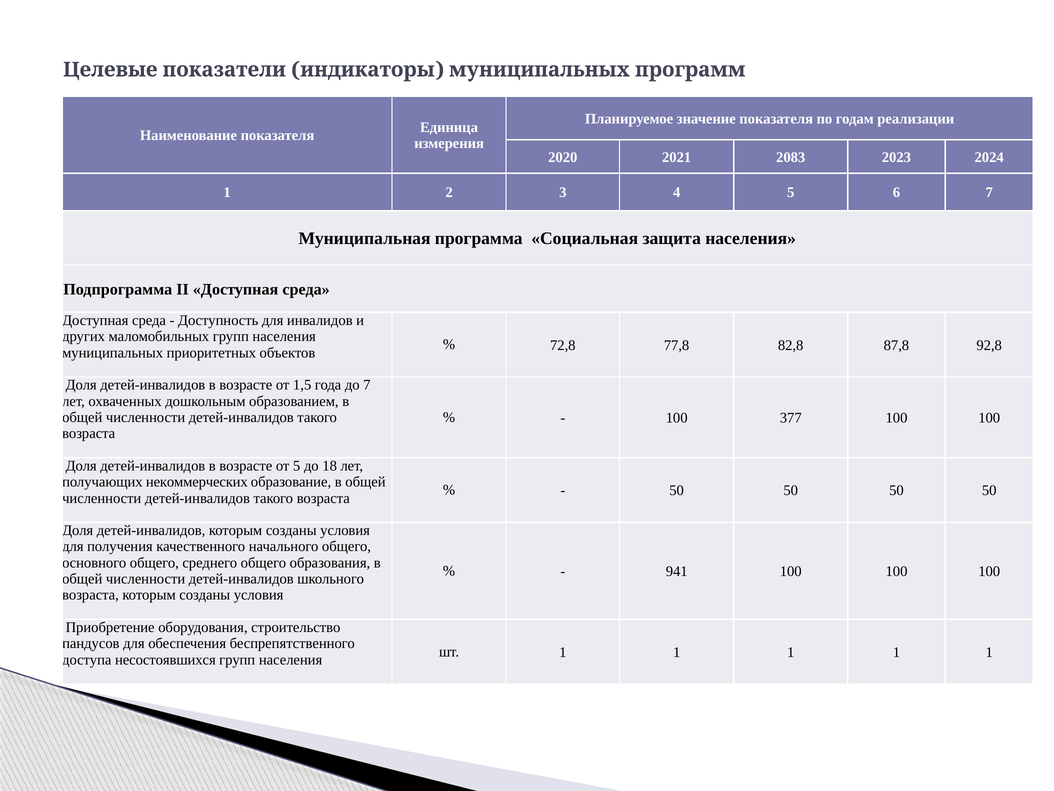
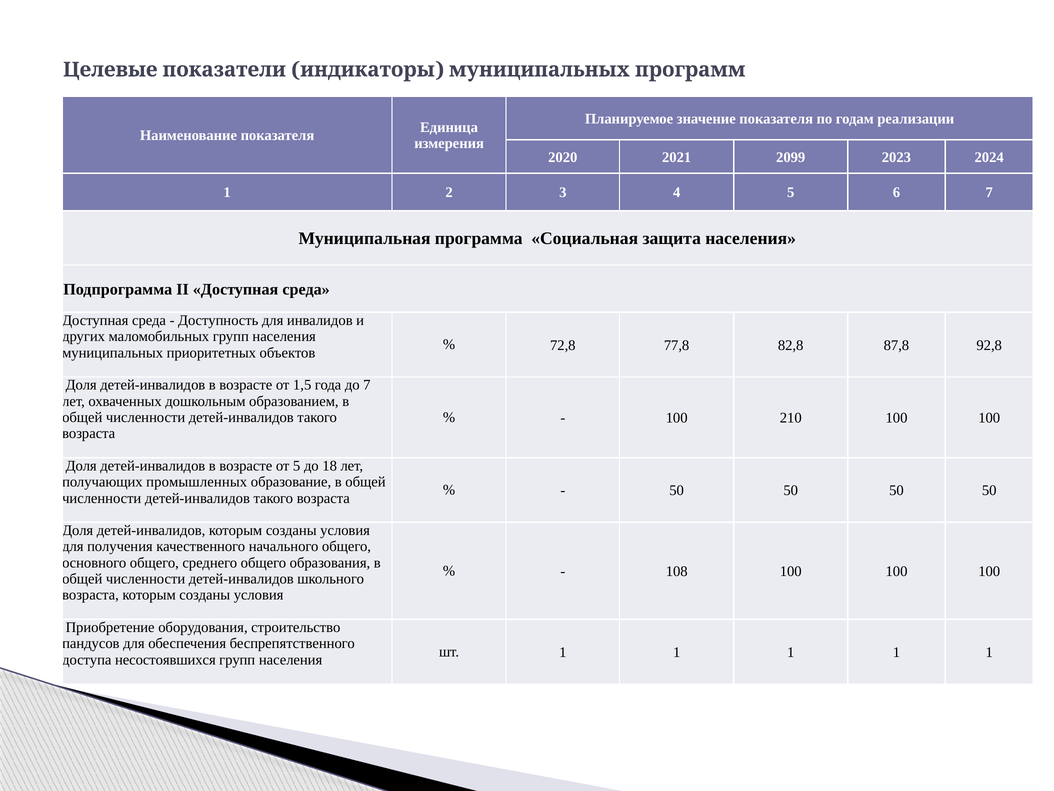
2083: 2083 -> 2099 (791, 157)
377: 377 -> 210 (791, 418)
некоммерческих: некоммерческих -> промышленных (197, 482)
941: 941 -> 108 (677, 571)
